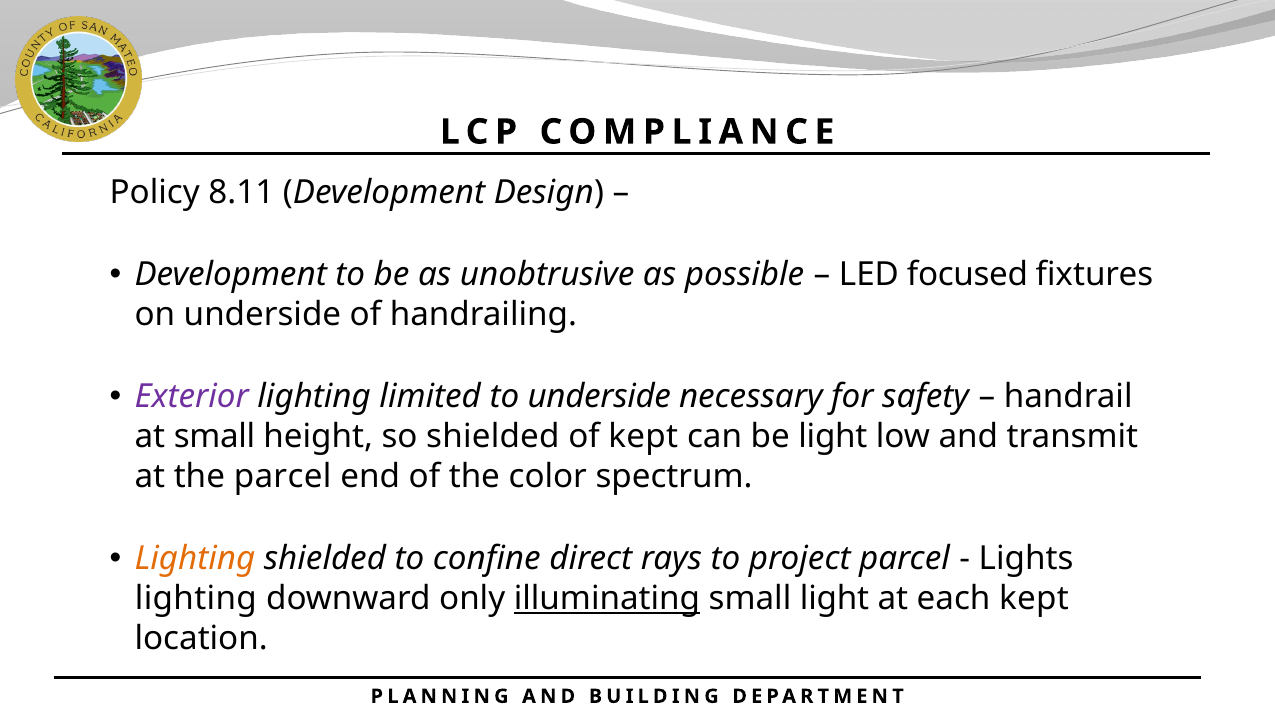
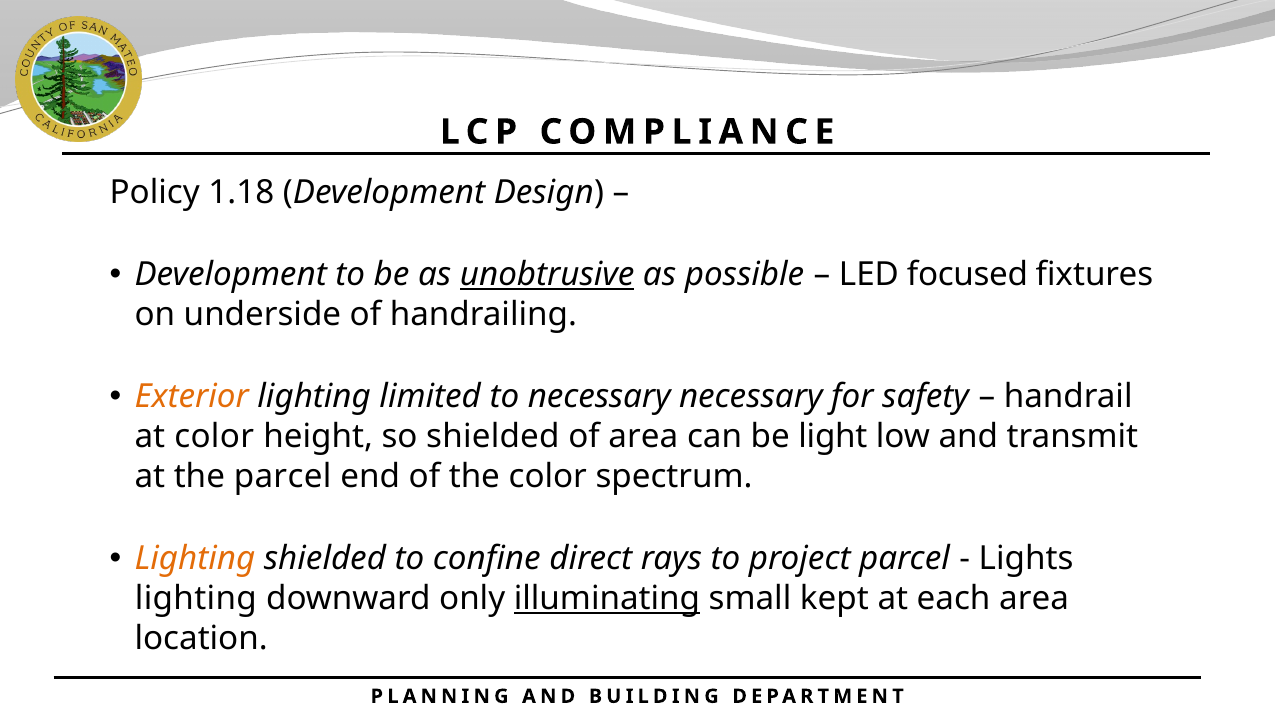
8.11: 8.11 -> 1.18 (241, 193)
unobtrusive underline: none -> present (547, 275)
Exterior colour: purple -> orange (192, 397)
to underside: underside -> necessary (599, 397)
at small: small -> color (214, 437)
of kept: kept -> area (643, 437)
small light: light -> kept (834, 599)
each kept: kept -> area (1034, 599)
